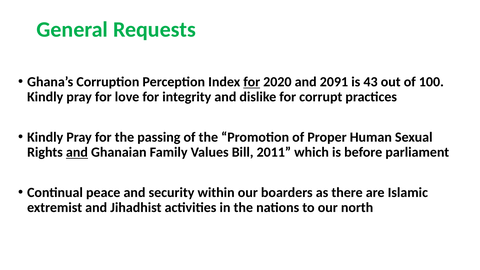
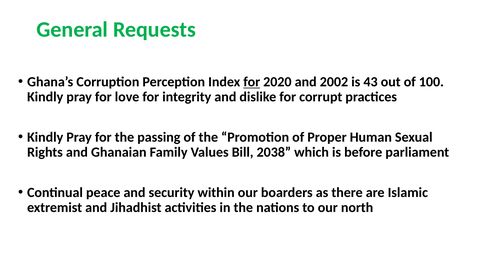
2091: 2091 -> 2002 (334, 82)
and underline: present -> none (77, 152)
2011: 2011 -> 2038 (274, 152)
